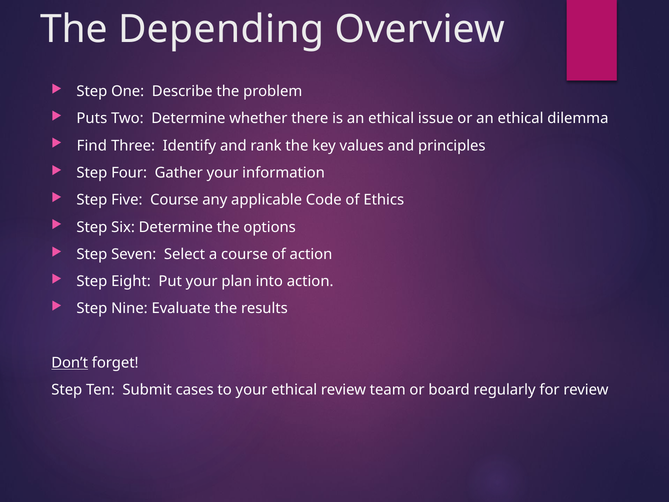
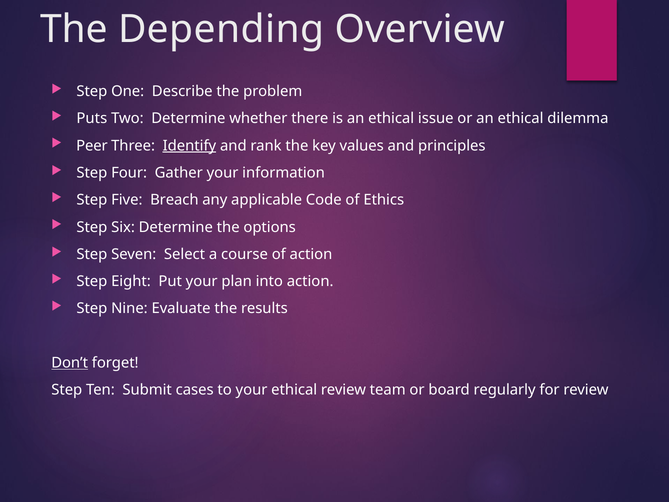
Find: Find -> Peer (92, 146)
Identify underline: none -> present (189, 146)
Five Course: Course -> Breach (174, 200)
